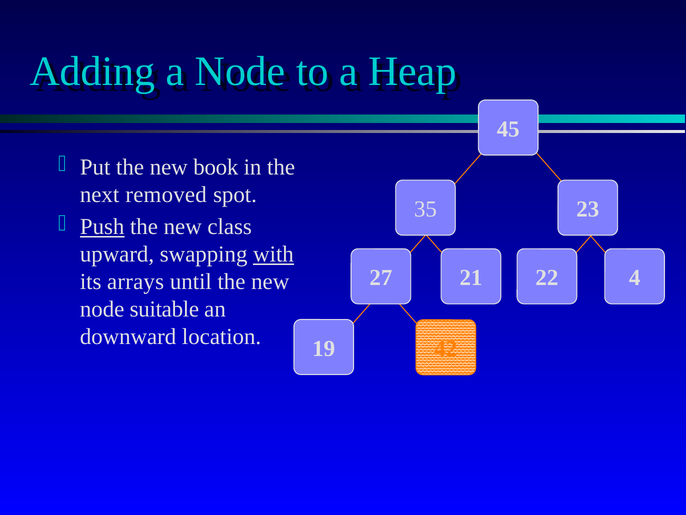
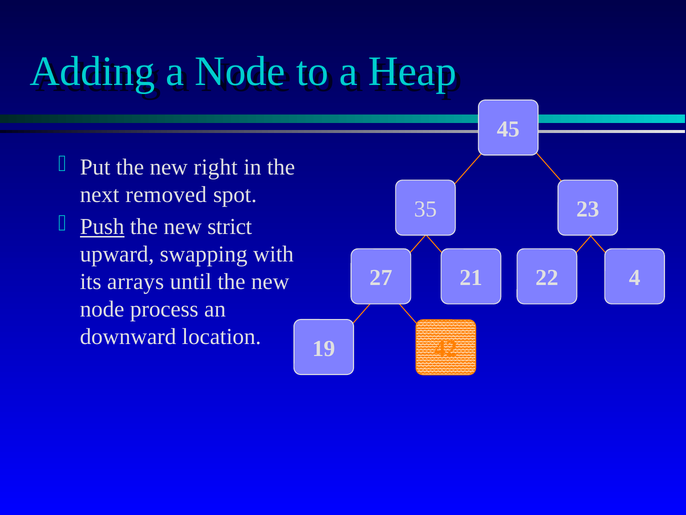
book: book -> right (216, 167)
class: class -> strict (230, 227)
with underline: present -> none (273, 254)
suitable: suitable -> process (164, 309)
